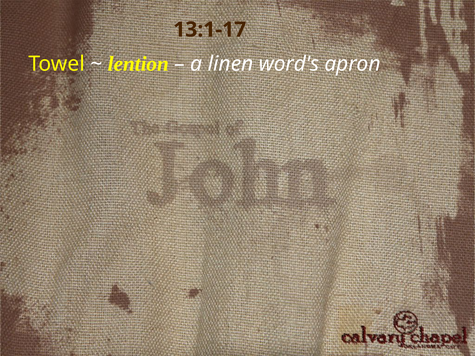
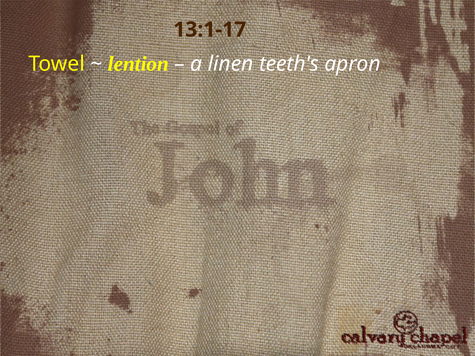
word's: word's -> teeth's (289, 64)
